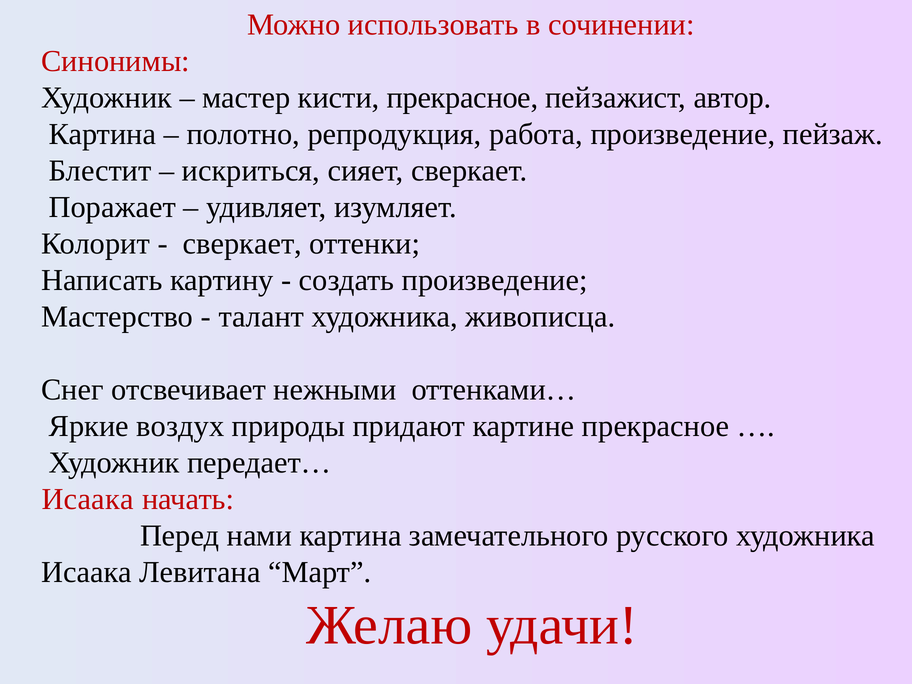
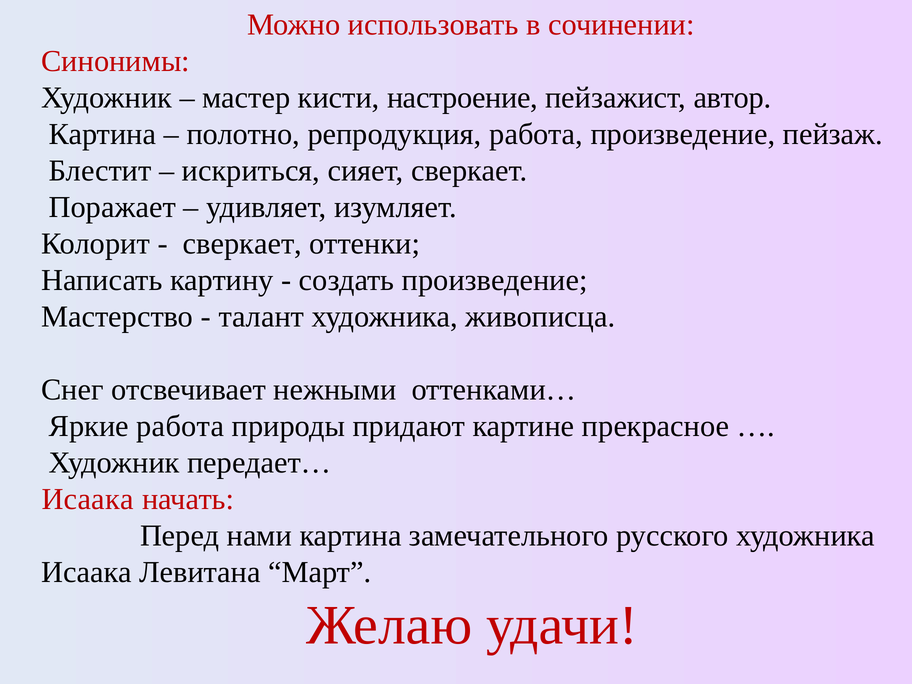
кисти прекрасное: прекрасное -> настроение (462, 98)
Яркие воздух: воздух -> работа (180, 426)
